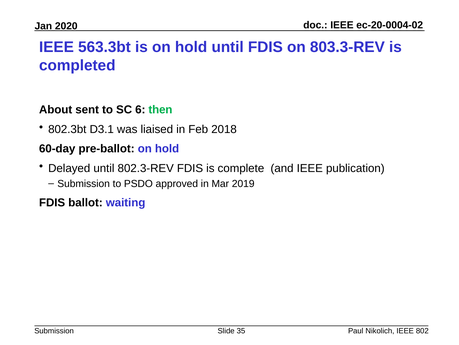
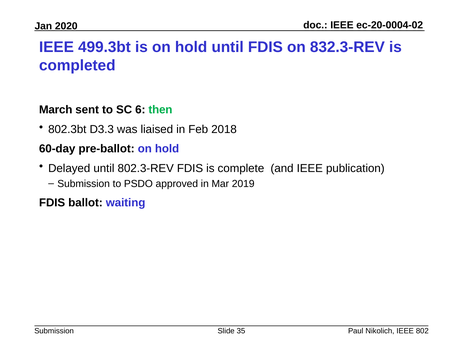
563.3bt: 563.3bt -> 499.3bt (104, 47)
803.3-REV: 803.3-REV -> 832.3-REV (347, 47)
About: About -> March (56, 109)
D3.1: D3.1 -> D3.3 (102, 129)
